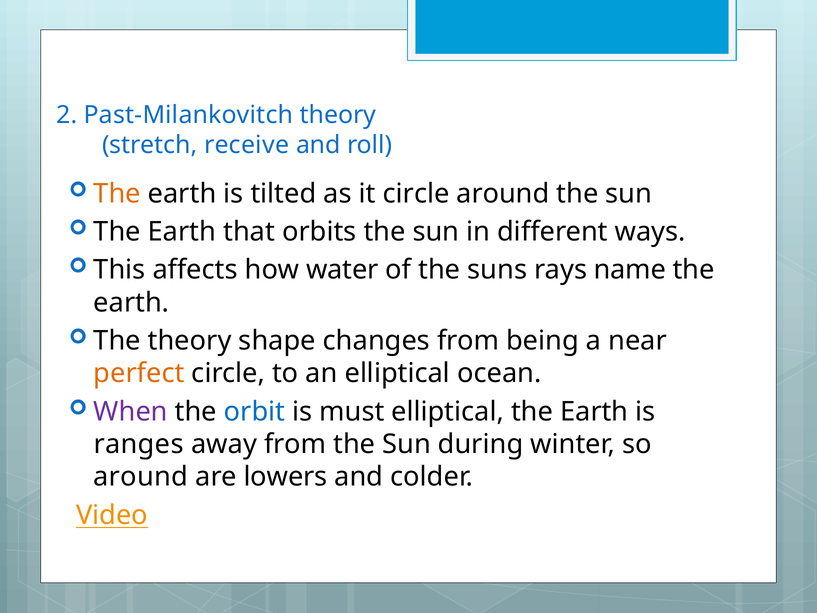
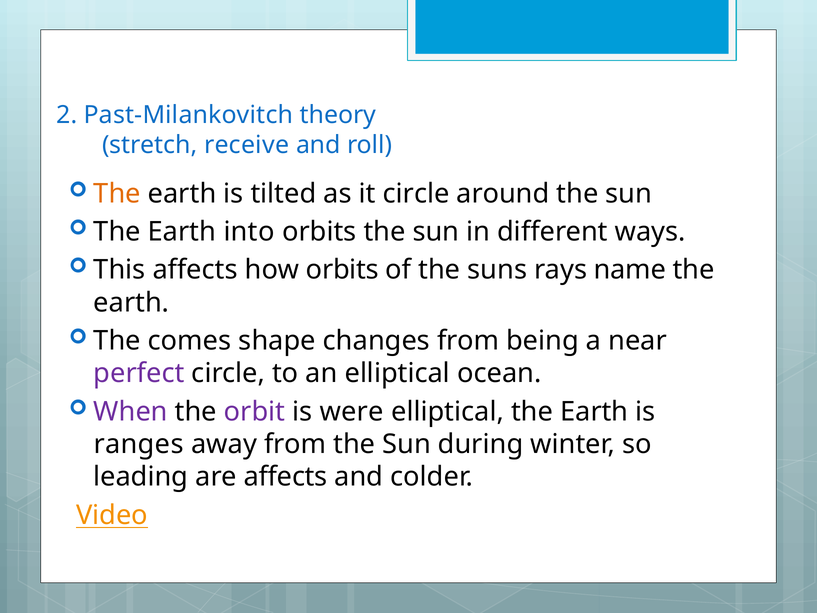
that: that -> into (249, 232)
how water: water -> orbits (342, 270)
The theory: theory -> comes (190, 341)
perfect colour: orange -> purple (139, 373)
orbit colour: blue -> purple (255, 411)
must: must -> were (352, 411)
around: around -> leading (141, 477)
are lowers: lowers -> affects (286, 477)
